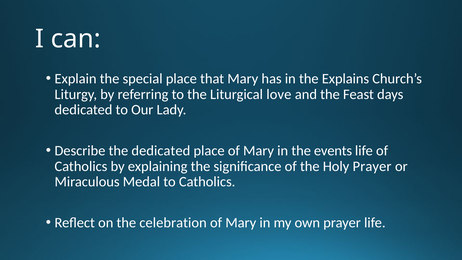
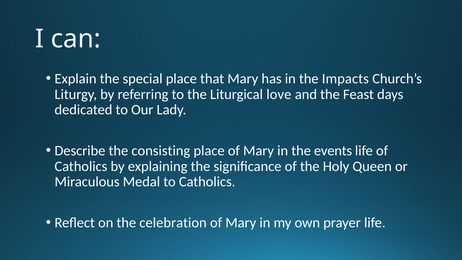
Explains: Explains -> Impacts (345, 79)
the dedicated: dedicated -> consisting (161, 151)
Holy Prayer: Prayer -> Queen (372, 166)
